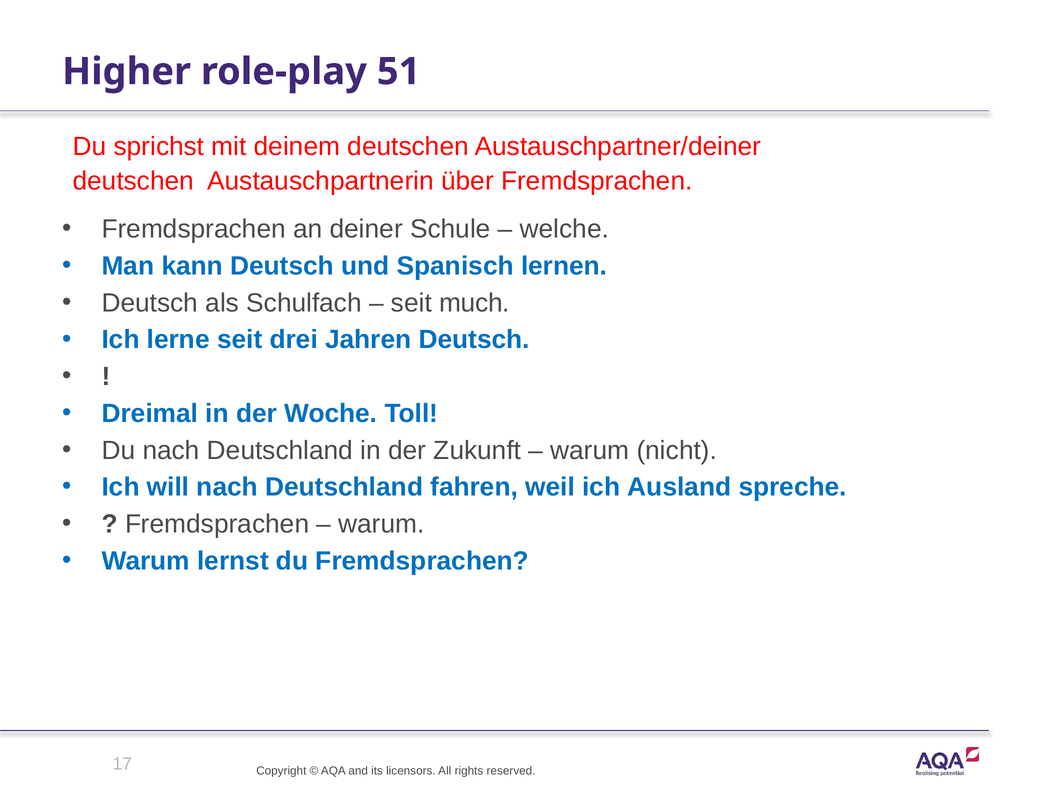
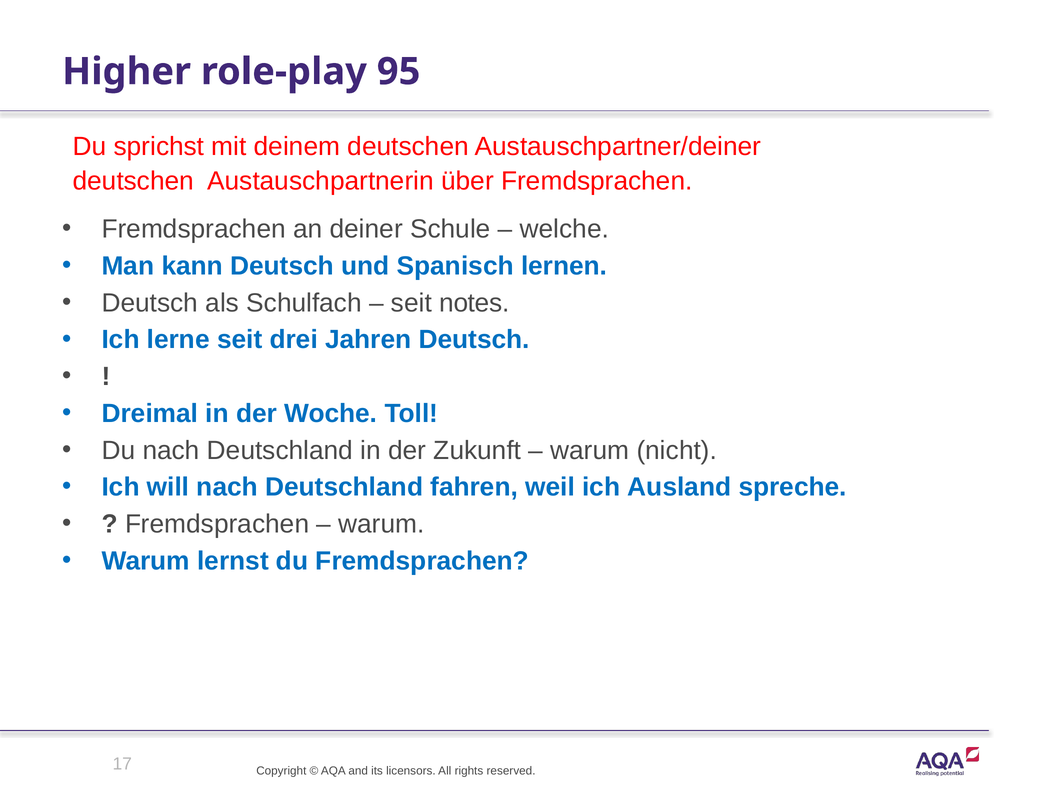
51: 51 -> 95 (399, 72)
much: much -> notes (474, 303)
